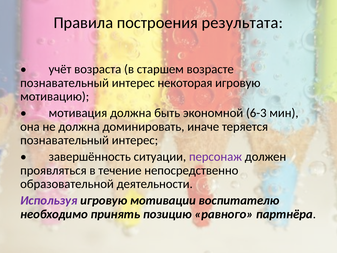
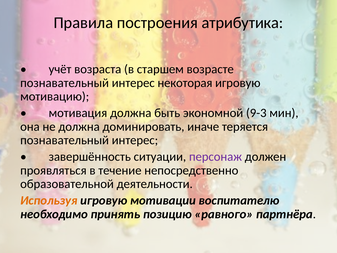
результата: результата -> атрибутика (243, 23)
6-3: 6-3 -> 9-3 (256, 113)
Используя colour: purple -> orange (49, 200)
